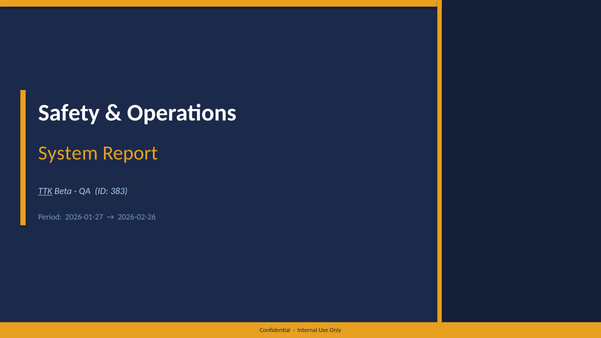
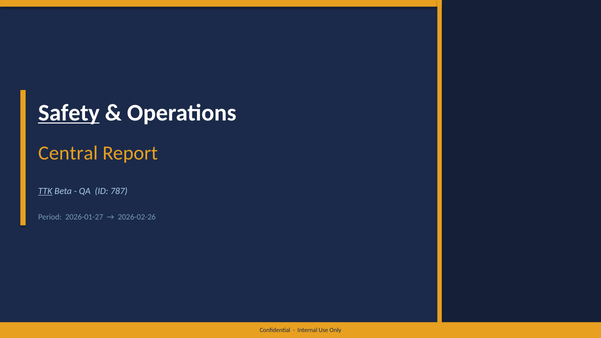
Safety underline: none -> present (69, 113)
System: System -> Central (68, 153)
383: 383 -> 787 (119, 191)
